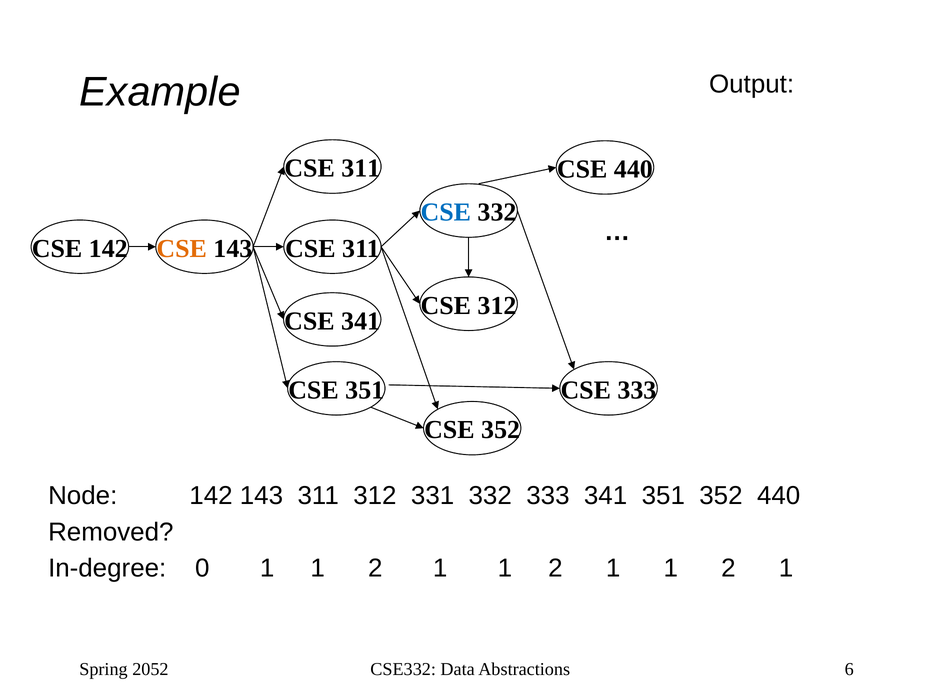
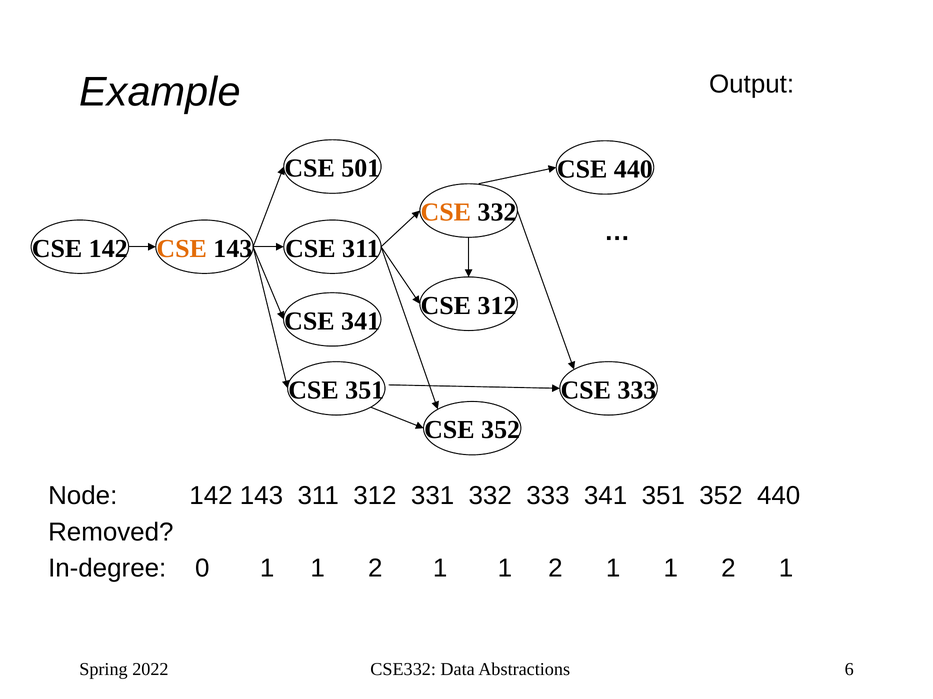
311: 311 -> 501 (361, 169)
CSE colour: blue -> orange (446, 213)
2052: 2052 -> 2022 (150, 670)
